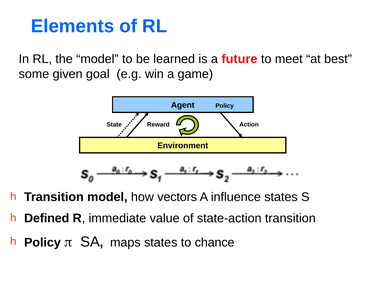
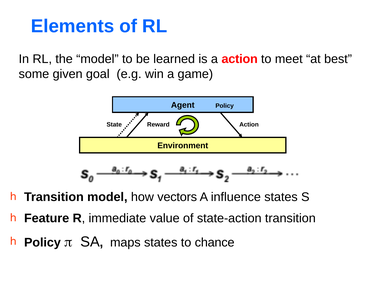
a future: future -> action (240, 59)
Defined: Defined -> Feature (47, 218)
